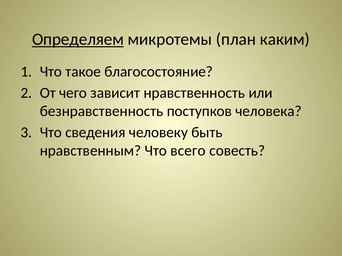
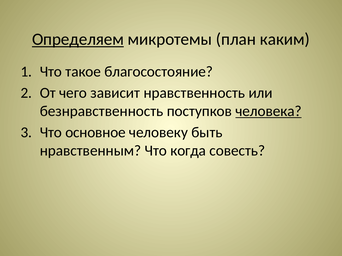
человека underline: none -> present (269, 111)
сведения: сведения -> основное (95, 133)
всего: всего -> когда (188, 151)
